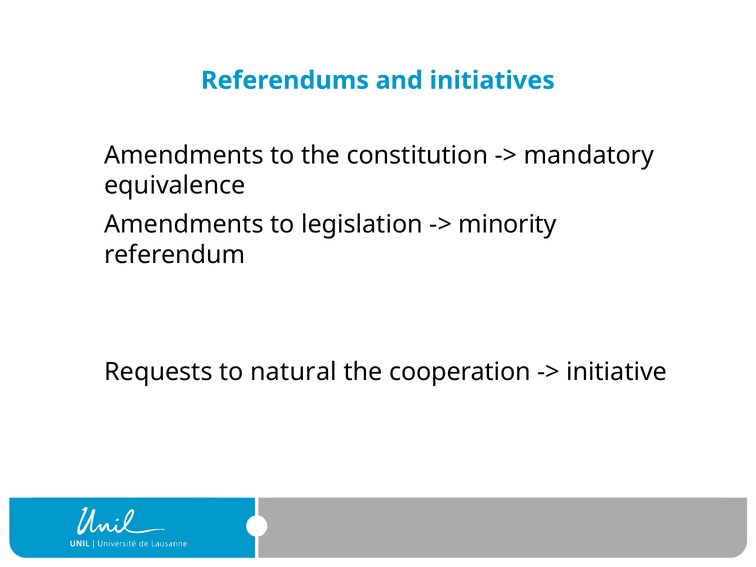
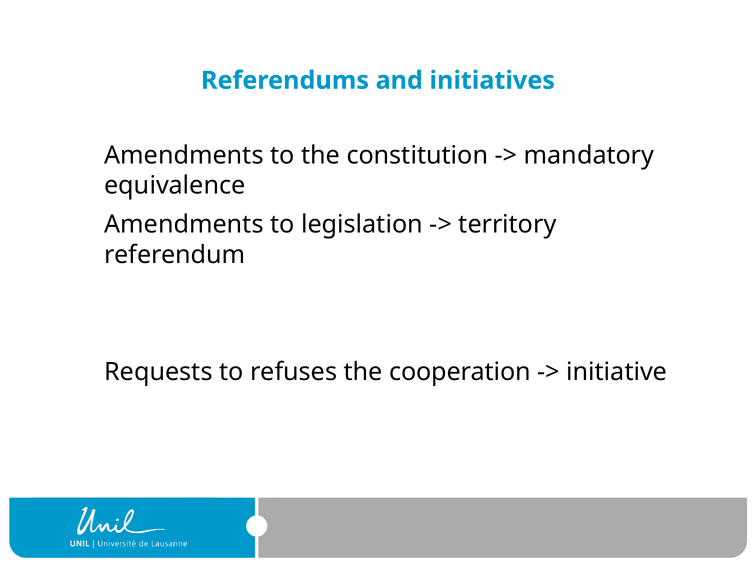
minority: minority -> territory (507, 225)
natural: natural -> refuses (294, 372)
